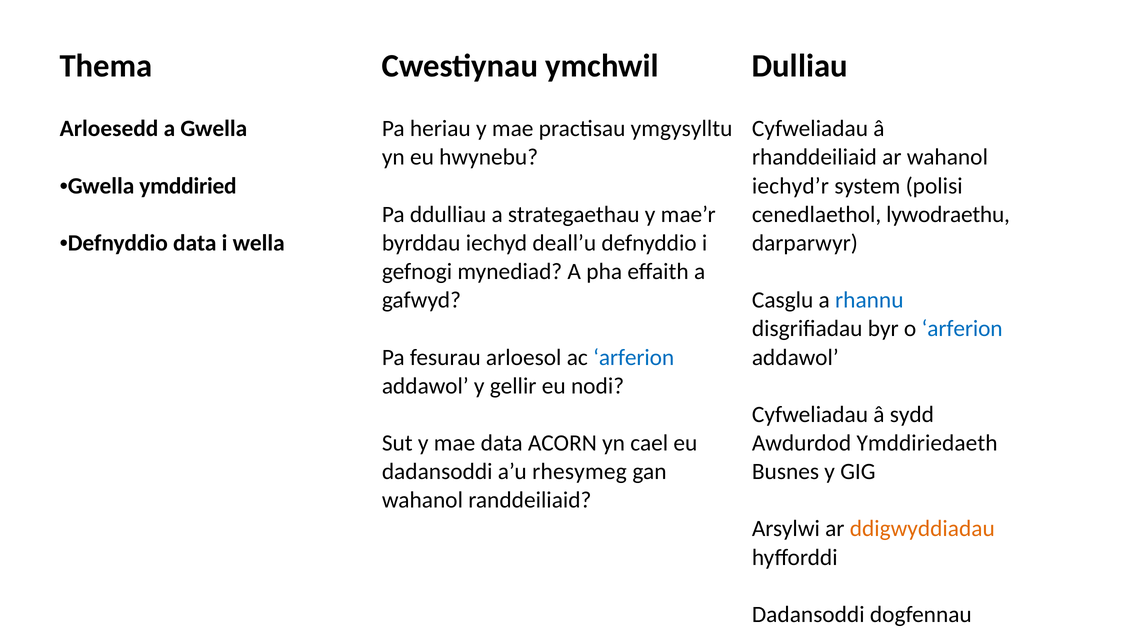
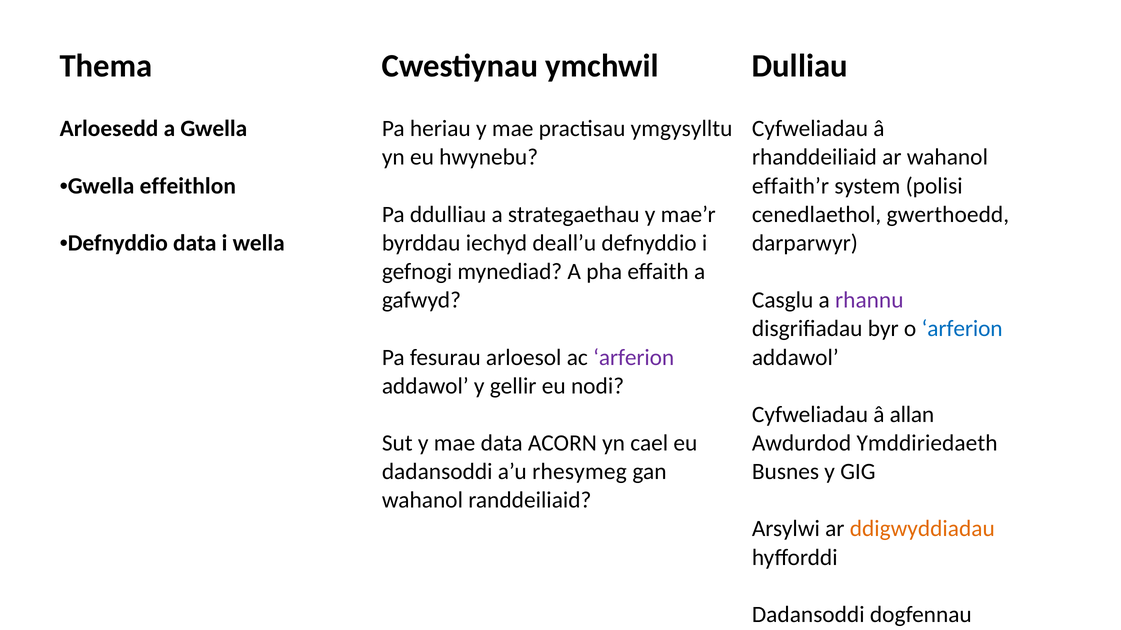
ymddiried: ymddiried -> effeithlon (188, 186)
iechyd’r: iechyd’r -> effaith’r (790, 186)
lywodraethu: lywodraethu -> gwerthoedd (948, 215)
rhannu colour: blue -> purple (869, 300)
arferion colour: blue -> purple (634, 358)
sydd: sydd -> allan (912, 415)
